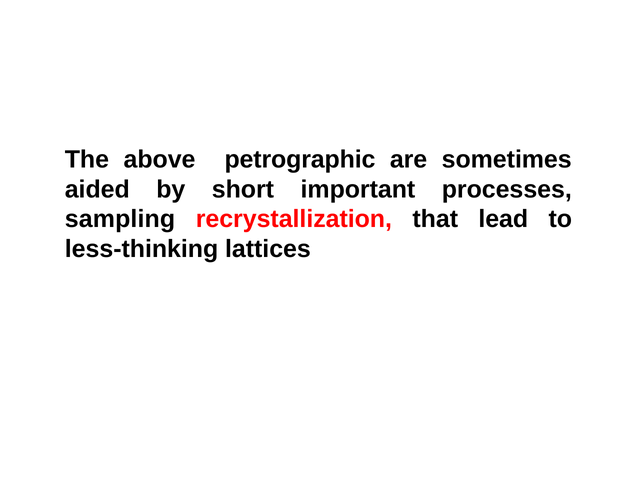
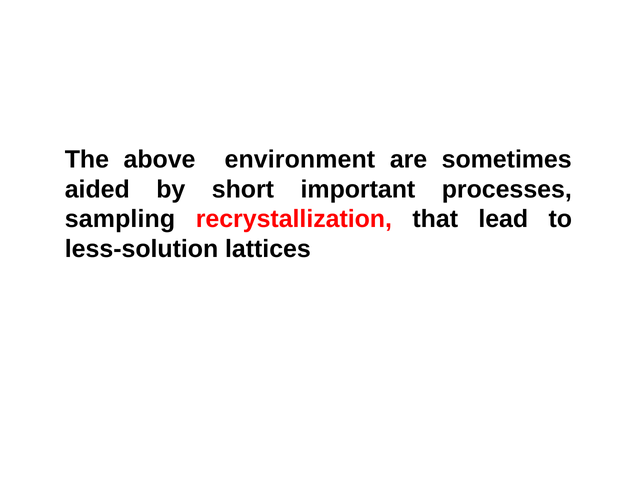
petrographic: petrographic -> environment (300, 159)
less-thinking: less-thinking -> less-solution (142, 249)
